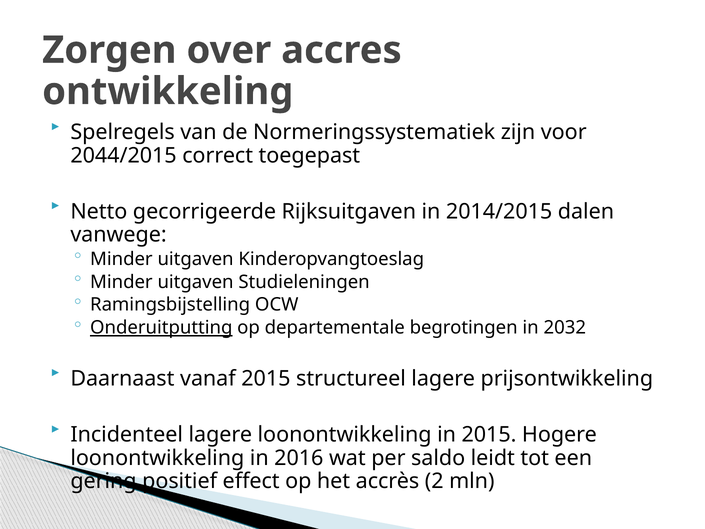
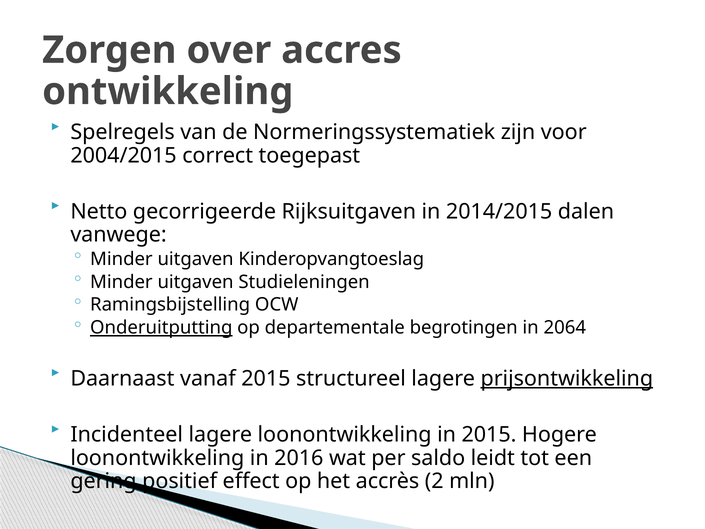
2044/2015: 2044/2015 -> 2004/2015 (124, 155)
2032: 2032 -> 2064 (565, 328)
prijsontwikkeling underline: none -> present (567, 378)
